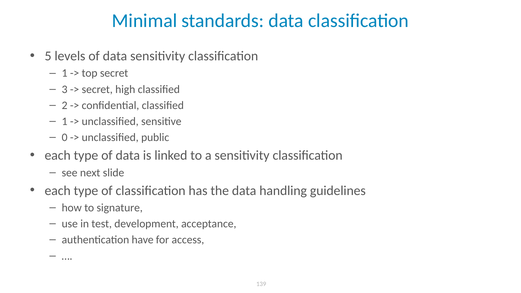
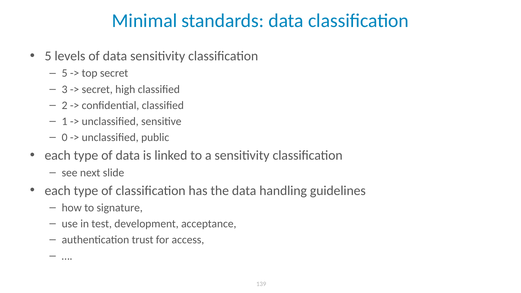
1: 1 -> 5 (65, 73)
have: have -> trust (143, 240)
